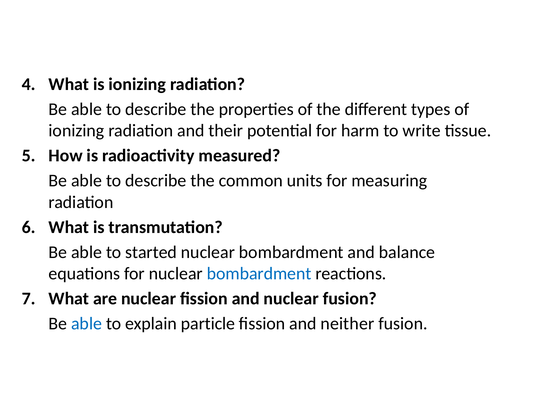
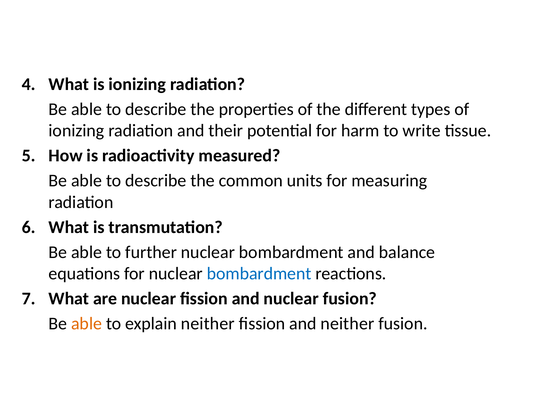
started: started -> further (151, 252)
able colour: blue -> orange (87, 323)
explain particle: particle -> neither (208, 323)
